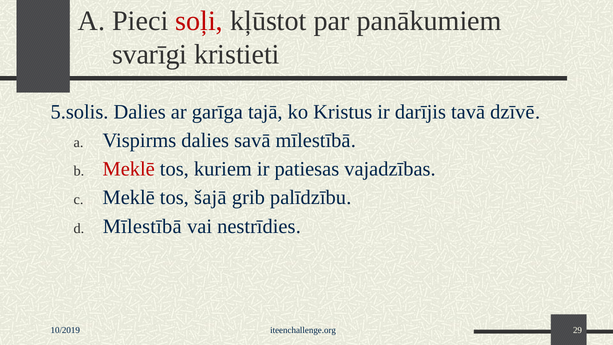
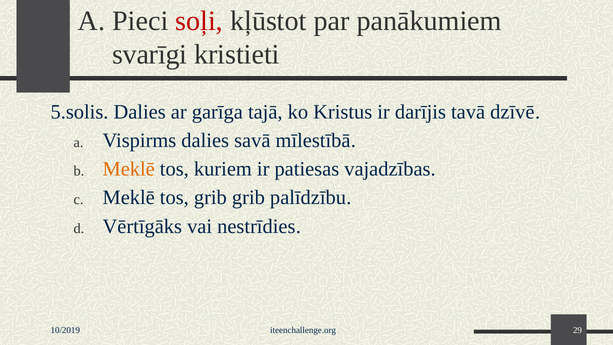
Meklē colour: red -> orange (129, 169)
tos šajā: šajā -> grib (210, 198)
Mīlestībā: Mīlestībā -> Vērtīgāks (142, 226)
